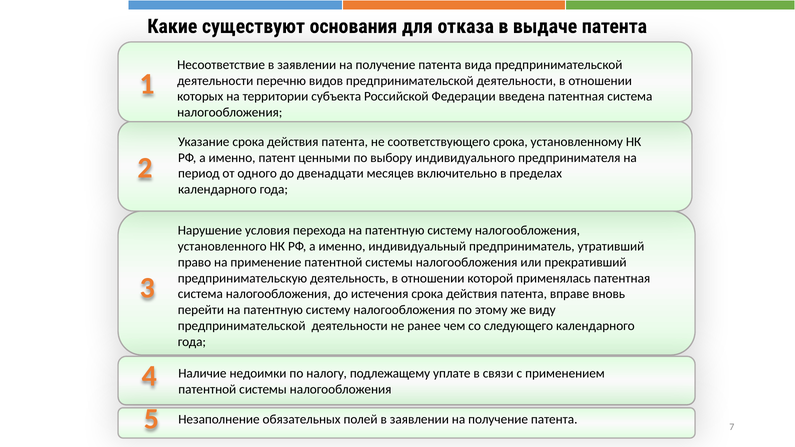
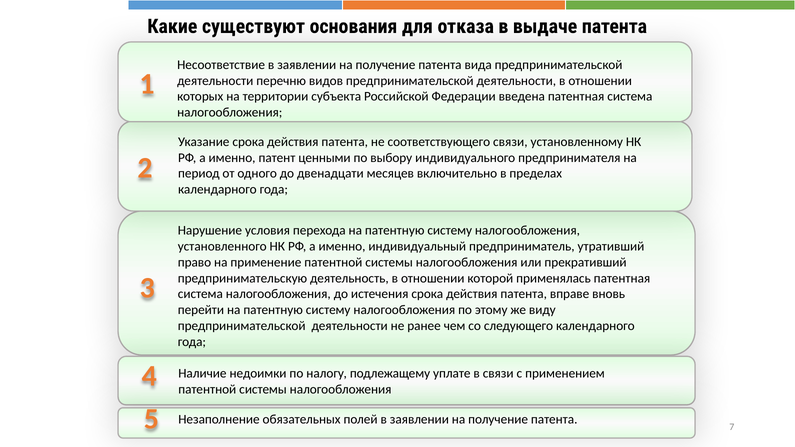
соответствующего срока: срока -> связи (510, 142)
